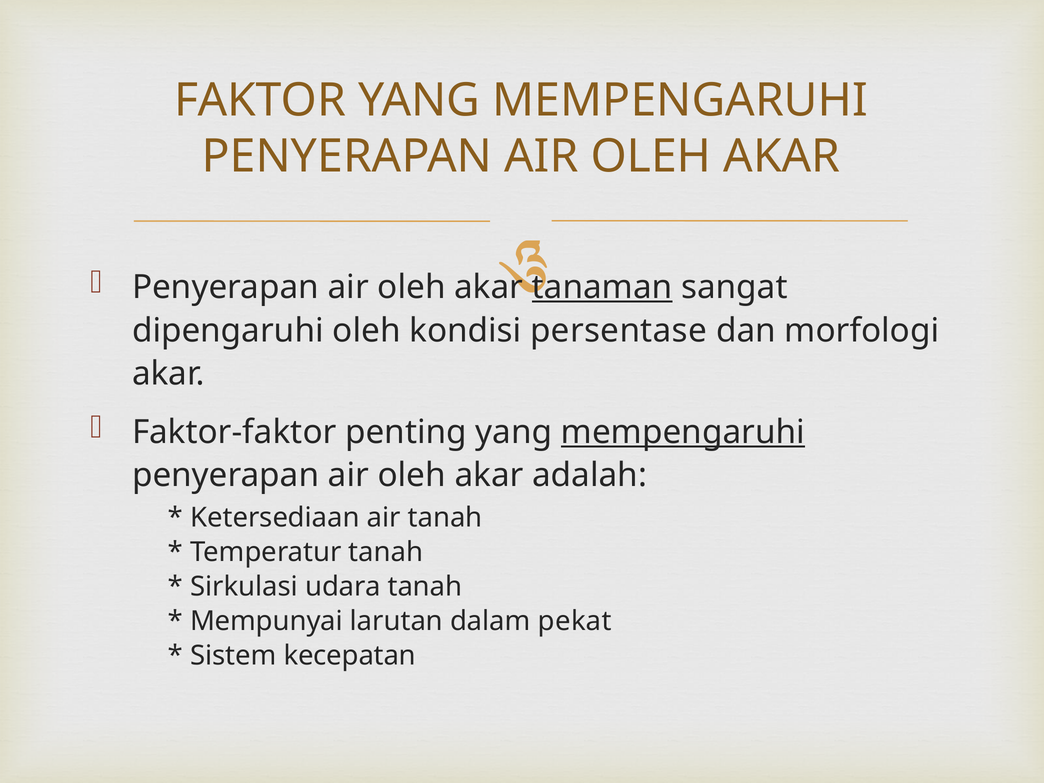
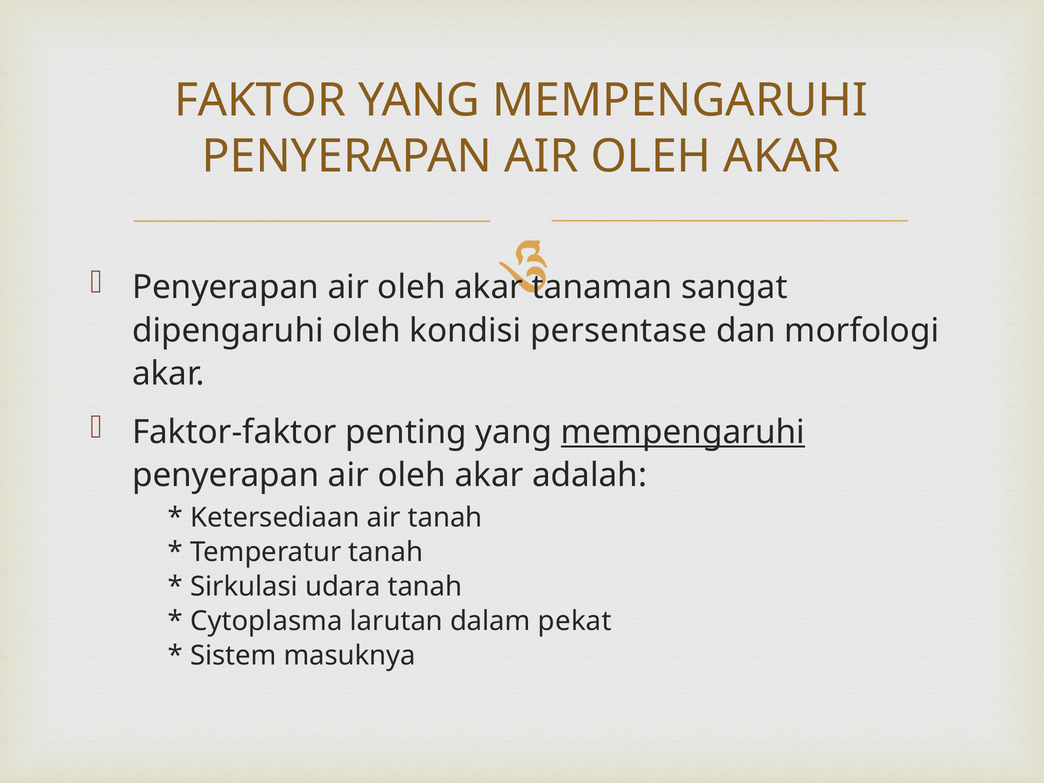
tanaman underline: present -> none (602, 287)
Mempunyai: Mempunyai -> Cytoplasma (266, 621)
kecepatan: kecepatan -> masuknya (350, 656)
